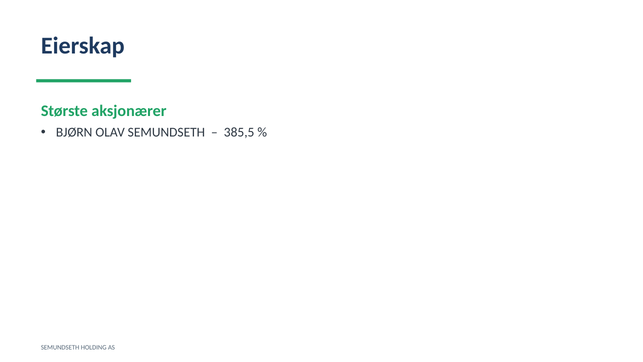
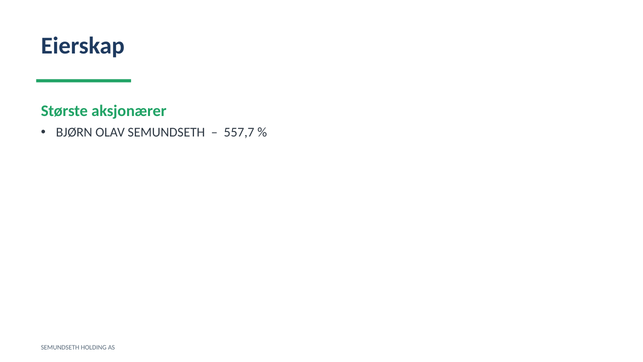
385,5: 385,5 -> 557,7 (239, 132)
